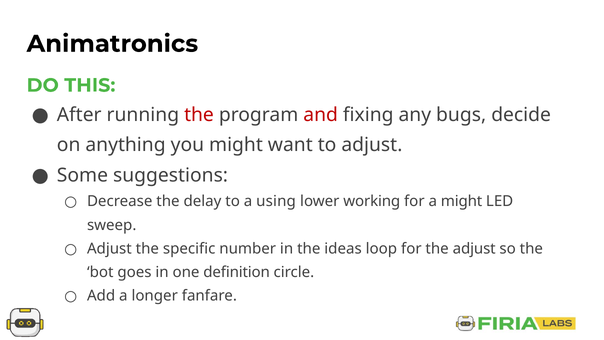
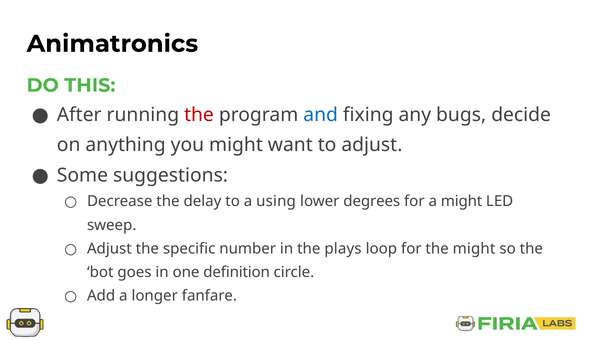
and colour: red -> blue (321, 115)
working: working -> degrees (372, 201)
ideas: ideas -> plays (343, 249)
the adjust: adjust -> might (474, 249)
